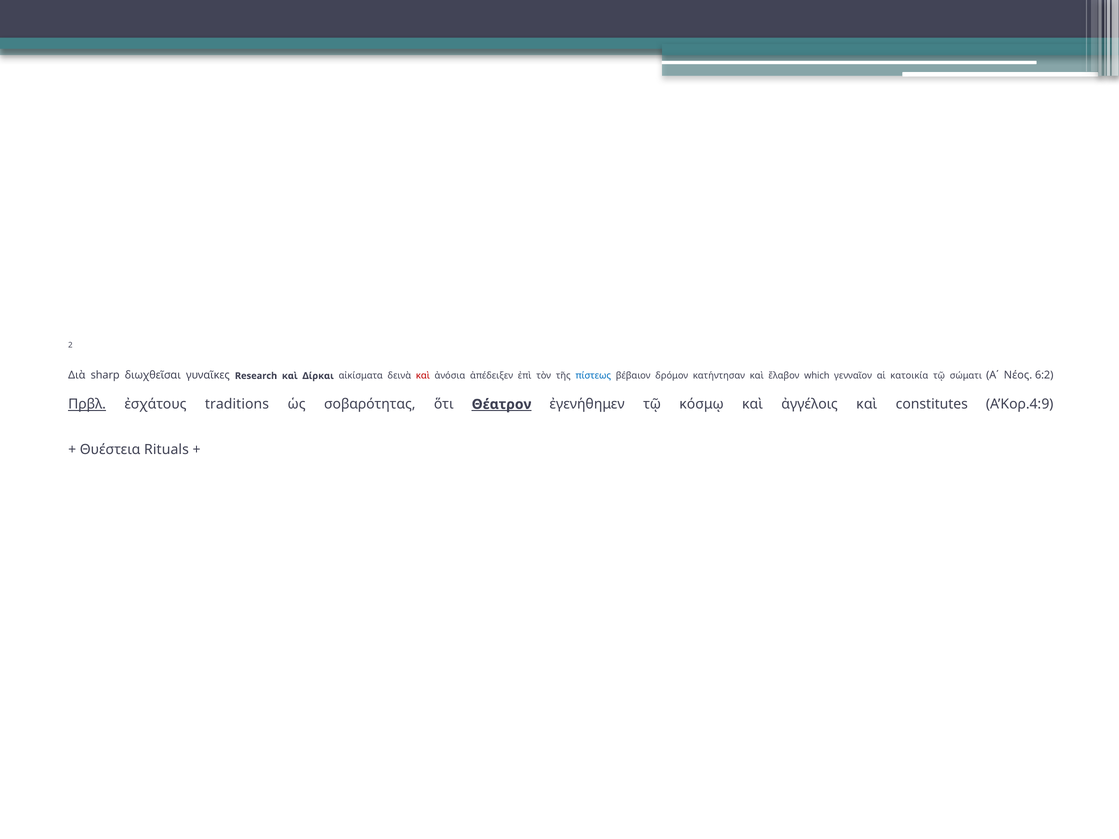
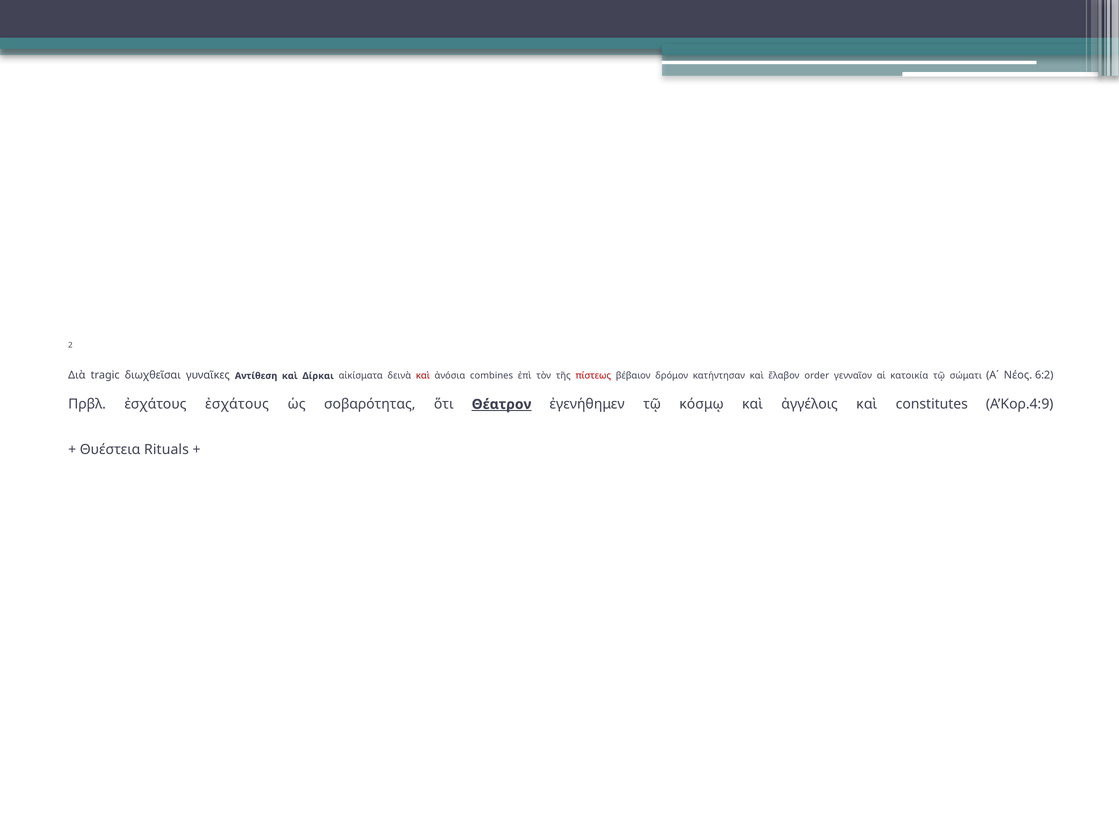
sharp: sharp -> tragic (105, 375)
Research: Research -> Αντίθεση (256, 376)
ἀπέδειξεν: ἀπέδειξεν -> combines (492, 376)
πίστεως colour: blue -> red (593, 376)
which: which -> order (817, 376)
Πρβλ underline: present -> none (87, 404)
ἐσχάτους traditions: traditions -> ἐσχάτους (237, 404)
